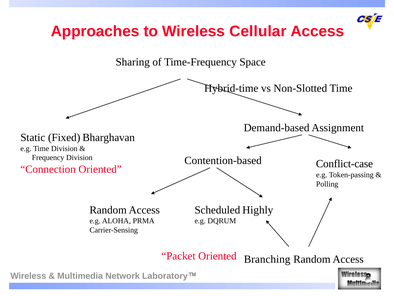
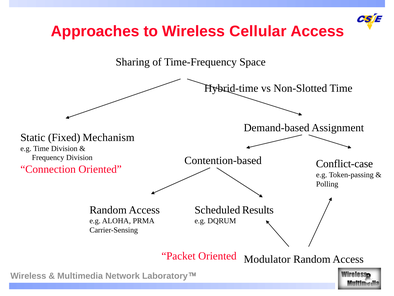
Bharghavan: Bharghavan -> Mechanism (109, 137)
Highly: Highly -> Results (258, 210)
Branching: Branching -> Modulator (267, 259)
